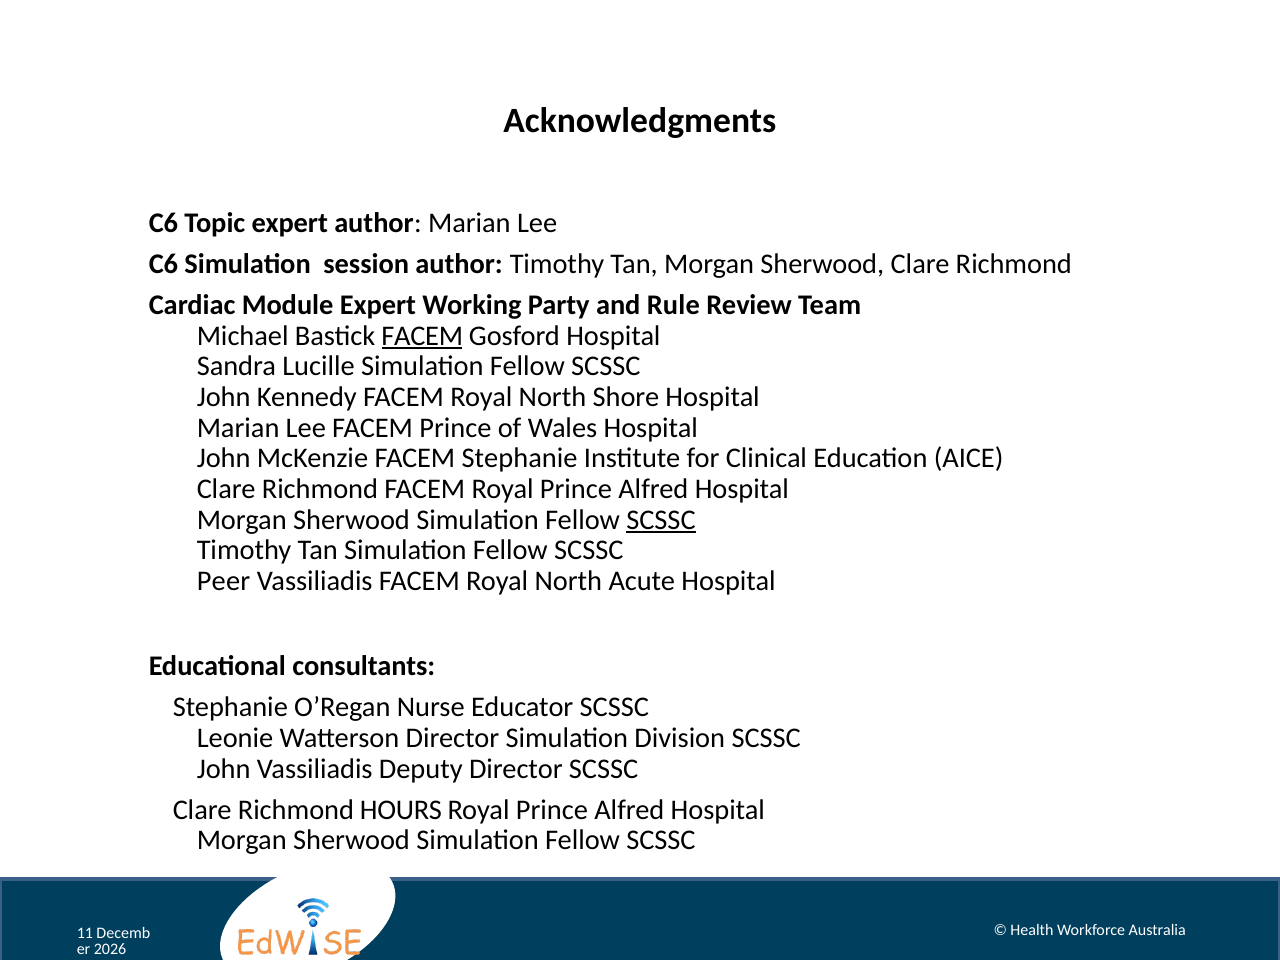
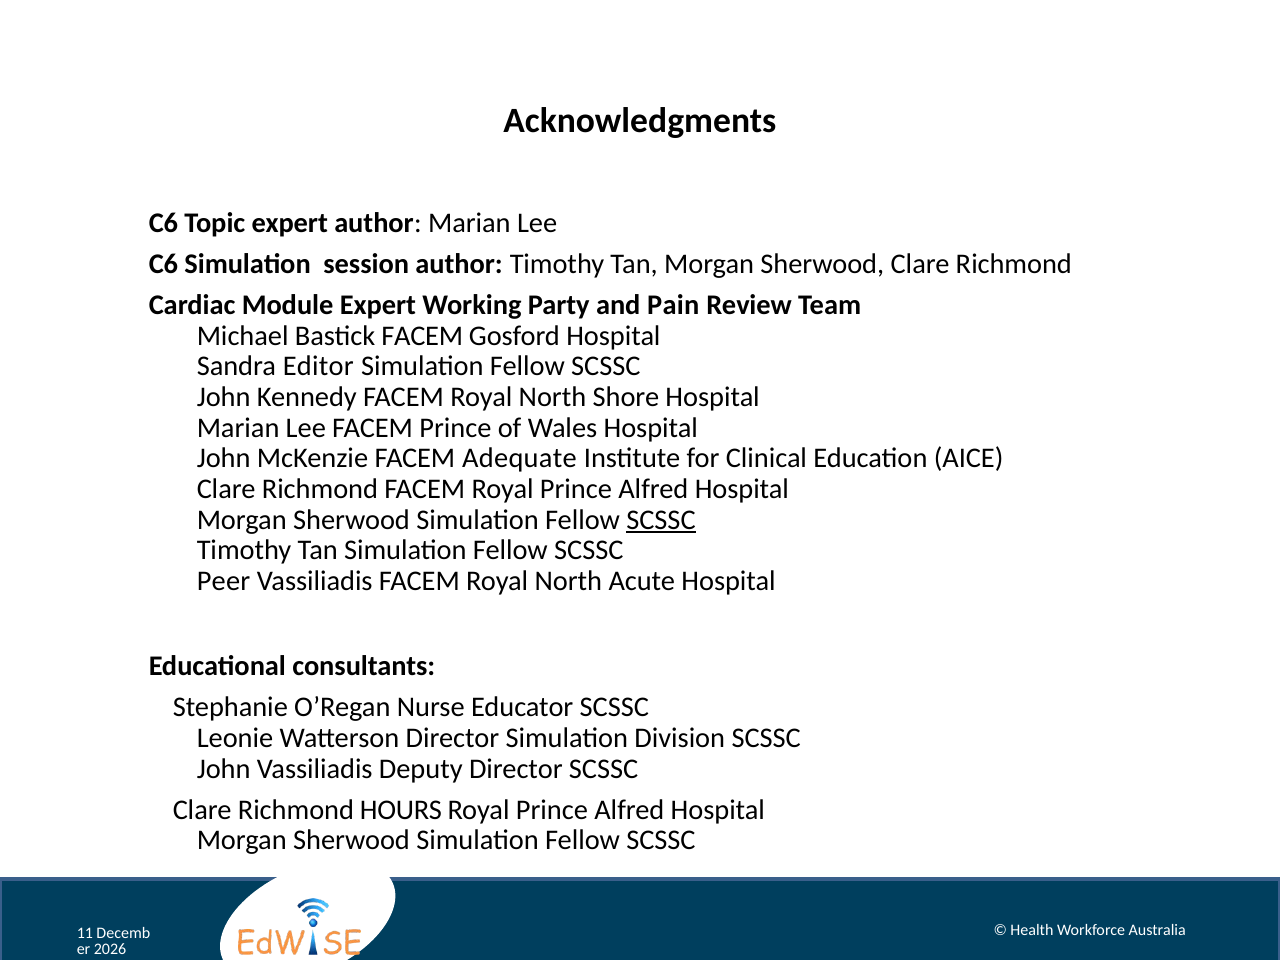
Rule: Rule -> Pain (673, 305)
FACEM underline: present -> none (422, 336)
Lucille: Lucille -> Editor (318, 366)
FACEM Stephanie: Stephanie -> Adequate (519, 458)
